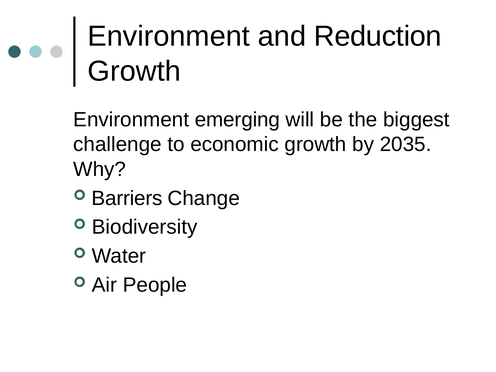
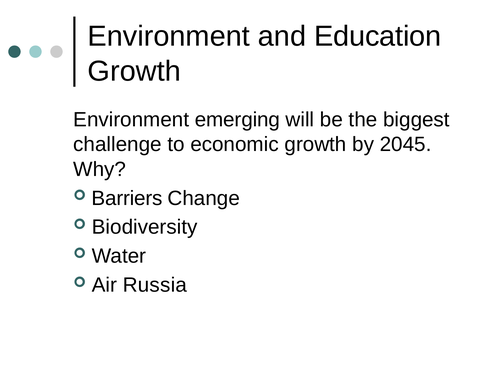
Reduction: Reduction -> Education (378, 36)
2035: 2035 -> 2045 (406, 144)
People: People -> Russia (155, 285)
